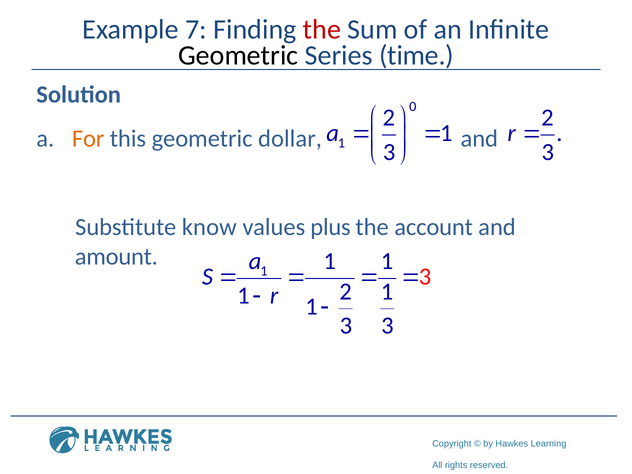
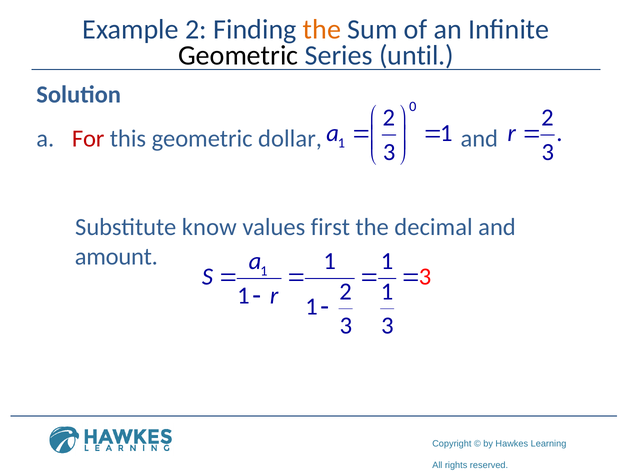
Example 7: 7 -> 2 (196, 29)
the colour: red -> orange (322, 29)
time: time -> until (416, 56)
For colour: orange -> red (88, 139)
plus: plus -> first (330, 227)
account: account -> decimal (434, 227)
